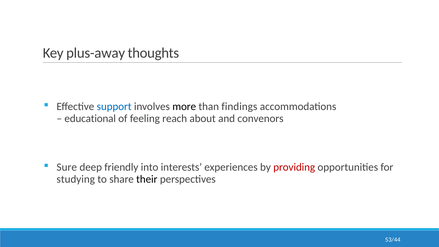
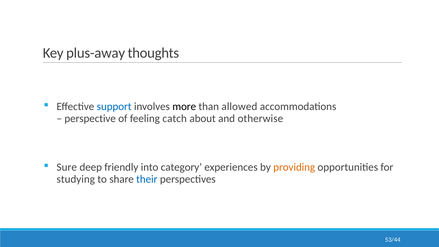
findings: findings -> allowed (239, 107)
educational: educational -> perspective (90, 118)
reach: reach -> catch (175, 118)
convenors: convenors -> otherwise (260, 118)
interests: interests -> category (181, 167)
providing colour: red -> orange (294, 167)
their colour: black -> blue (147, 179)
